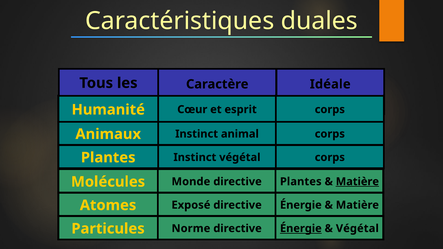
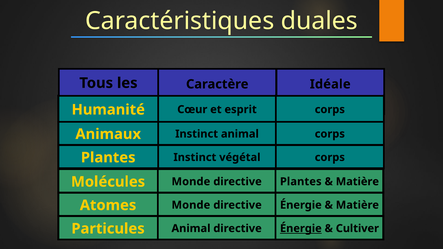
Matière underline: present -> none (357, 182)
Exposé: Exposé -> Monde (191, 205)
Norme: Norme -> Animal (191, 229)
Végétal: Végétal -> Cultiver (357, 229)
